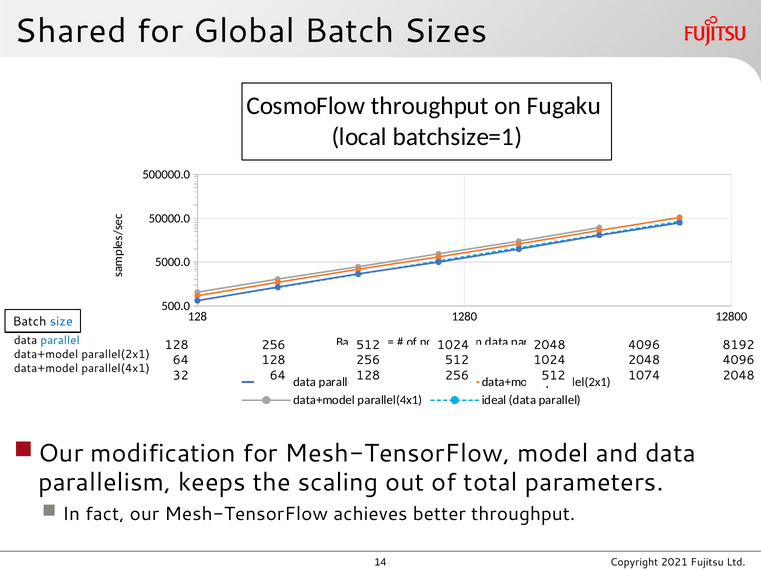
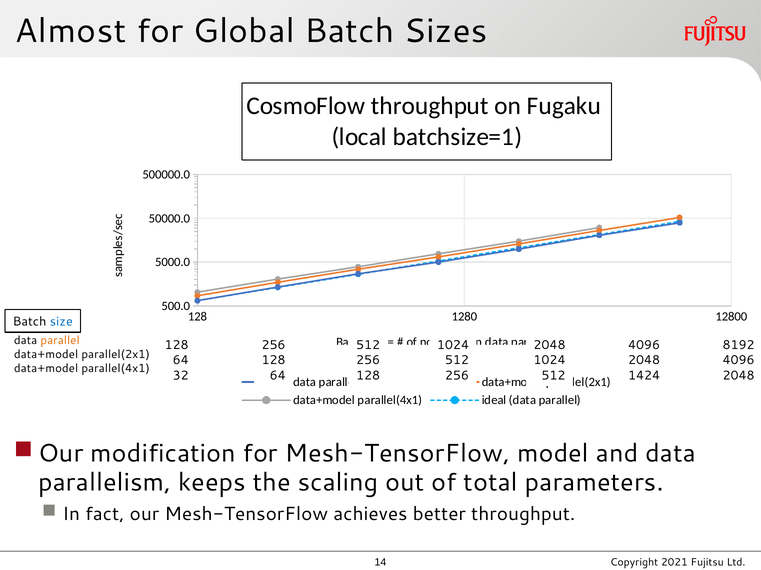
Shared: Shared -> Almost (71, 31)
parallel colour: blue -> orange (60, 341)
1074: 1074 -> 1424 (644, 376)
